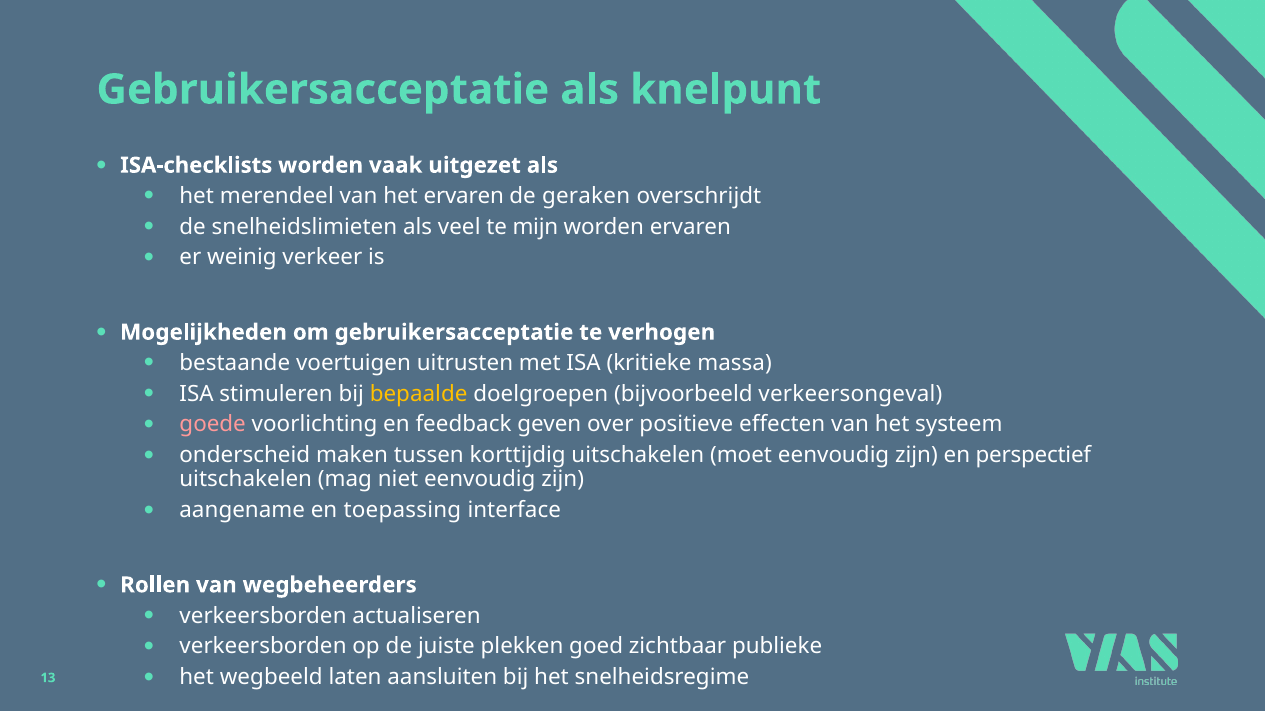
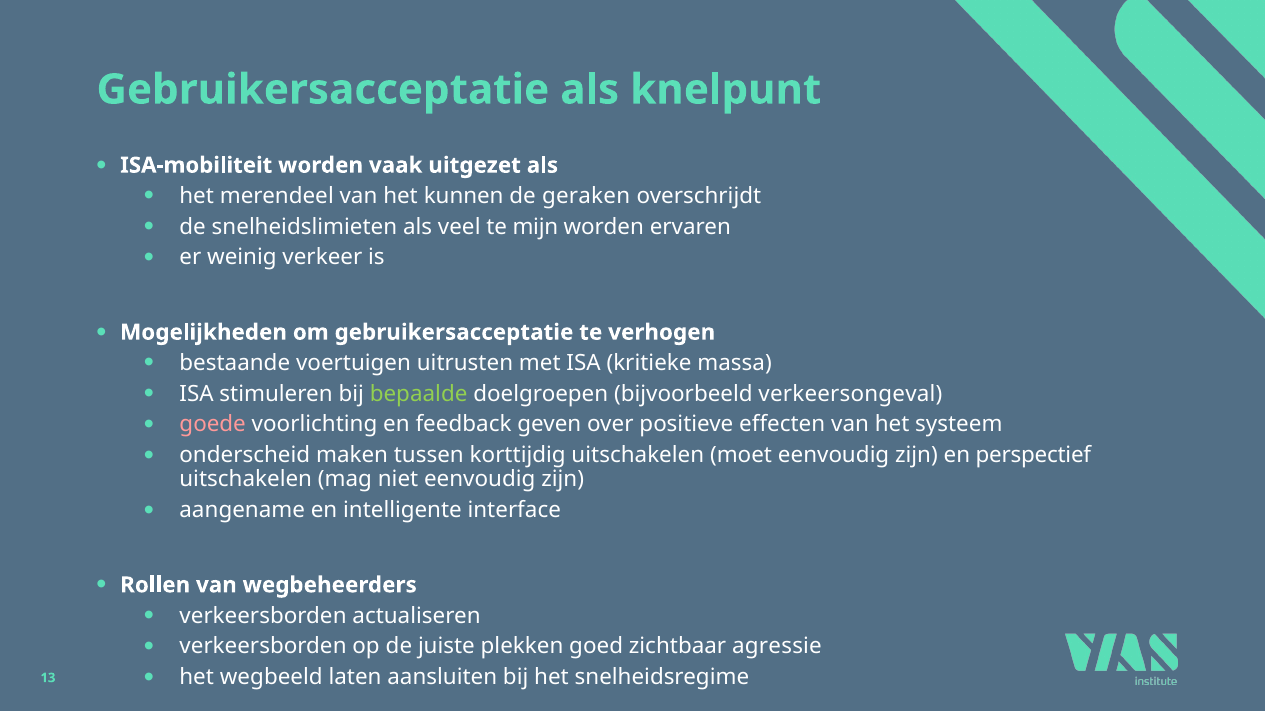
ISA-checklists: ISA-checklists -> ISA-mobiliteit (196, 165)
het ervaren: ervaren -> kunnen (464, 196)
bepaalde colour: yellow -> light green (419, 394)
toepassing: toepassing -> intelligente (402, 511)
publieke: publieke -> agressie (777, 647)
